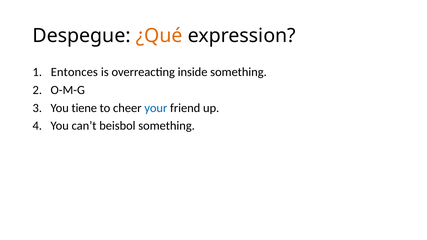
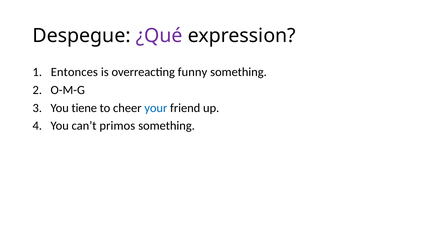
¿Qué colour: orange -> purple (159, 36)
inside: inside -> funny (192, 72)
beisbol: beisbol -> primos (117, 126)
